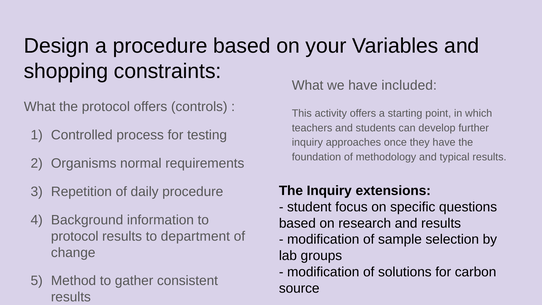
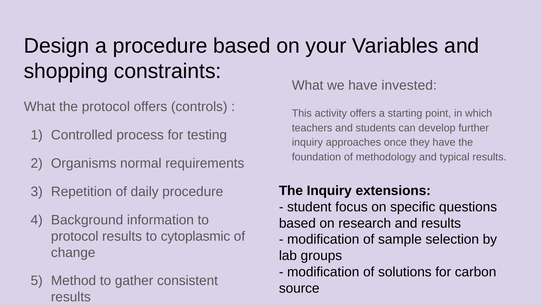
included: included -> invested (409, 85)
department: department -> cytoplasmic (196, 236)
